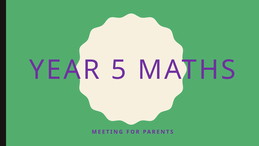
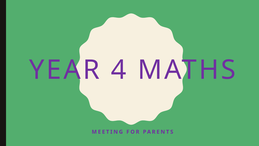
5: 5 -> 4 (119, 70)
